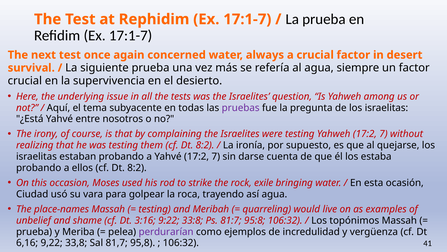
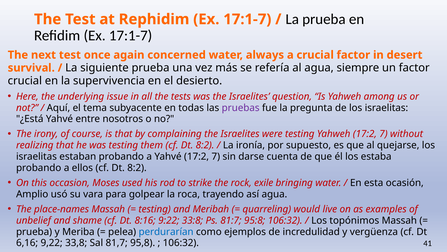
Ciudad: Ciudad -> Amplio (32, 194)
3:16: 3:16 -> 8:16 (145, 220)
perdurarían colour: purple -> blue (166, 231)
